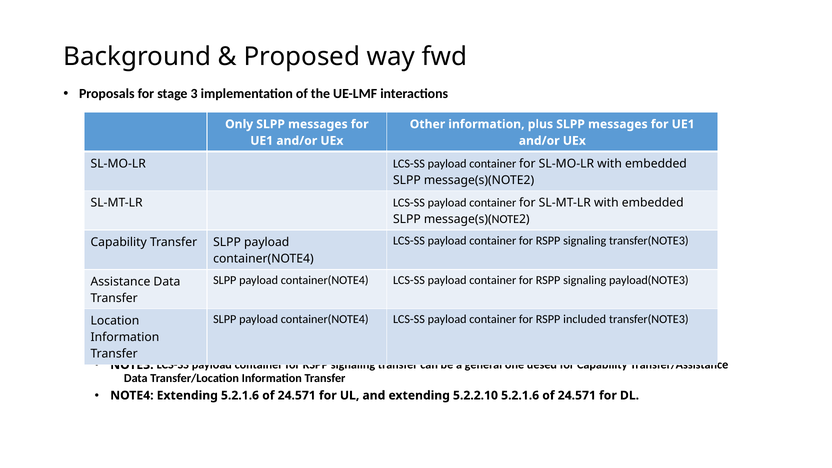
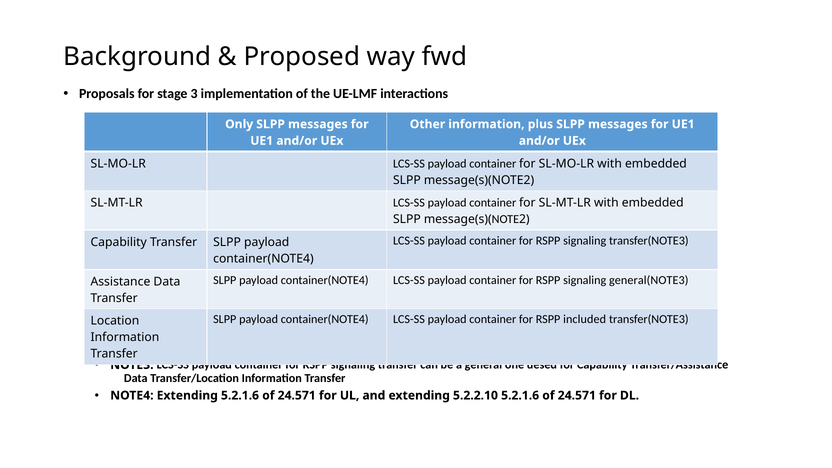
payload(NOTE3: payload(NOTE3 -> general(NOTE3 (649, 280)
